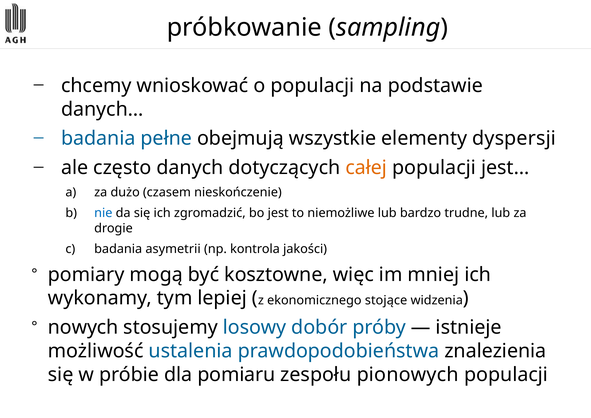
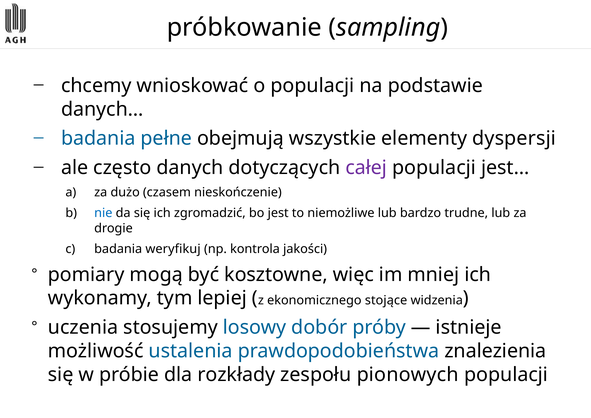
całej colour: orange -> purple (366, 168)
asymetrii: asymetrii -> weryfikuj (173, 249)
nowych: nowych -> uczenia (83, 327)
pomiaru: pomiaru -> rozkłady (236, 375)
